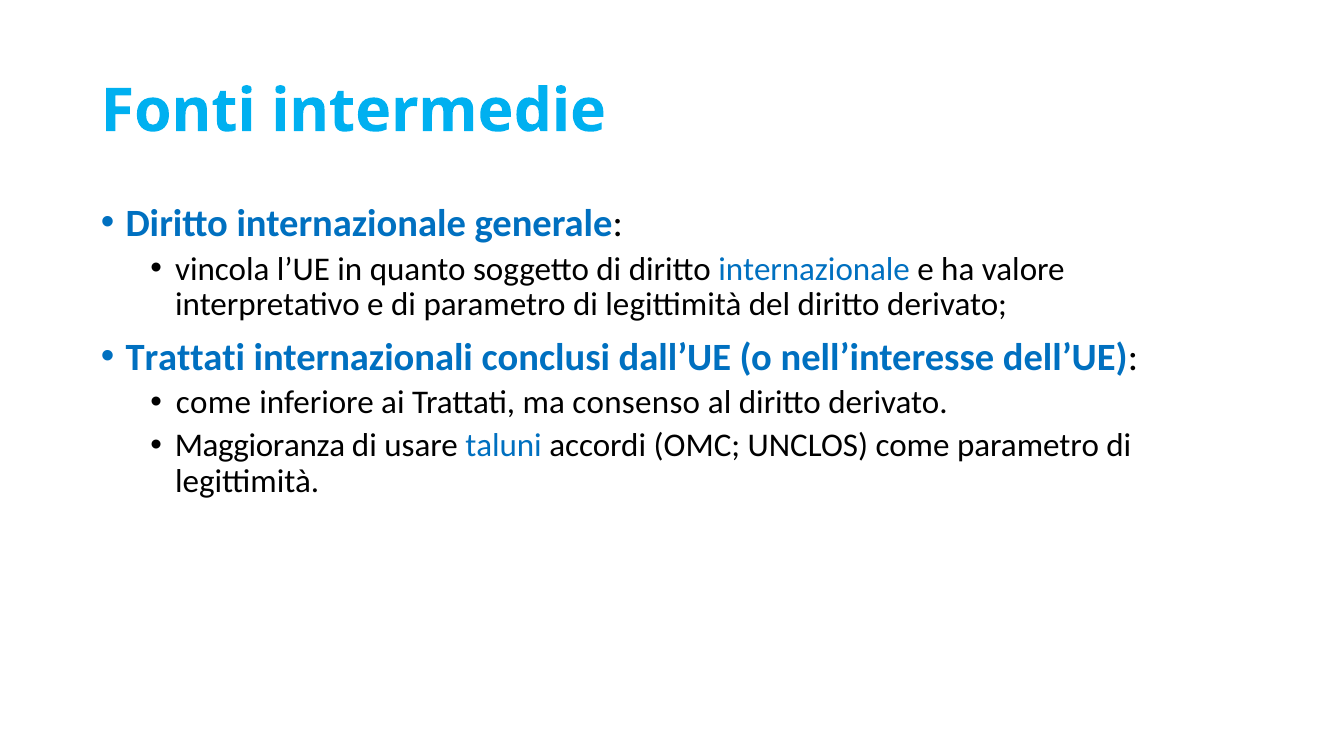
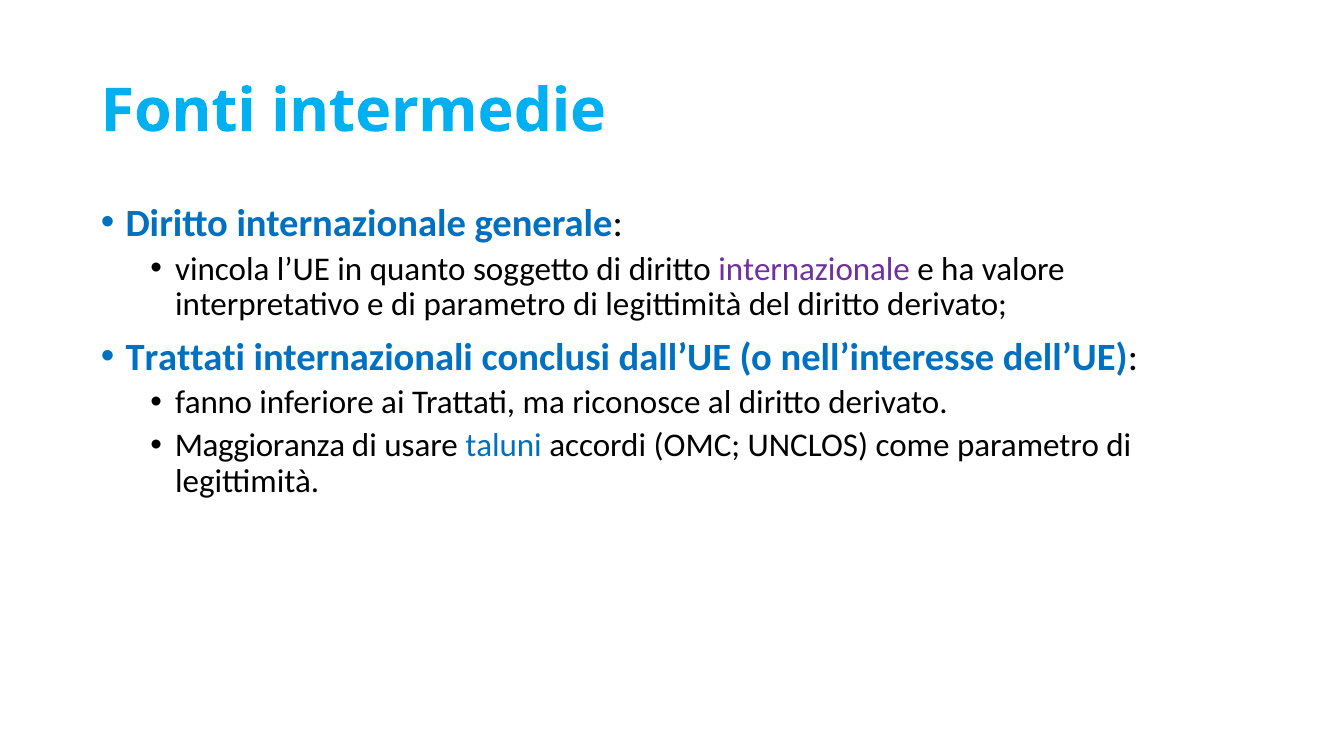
internazionale colour: blue -> purple (814, 269)
come: come -> fanno (214, 403)
consenso: consenso -> riconosce (636, 403)
